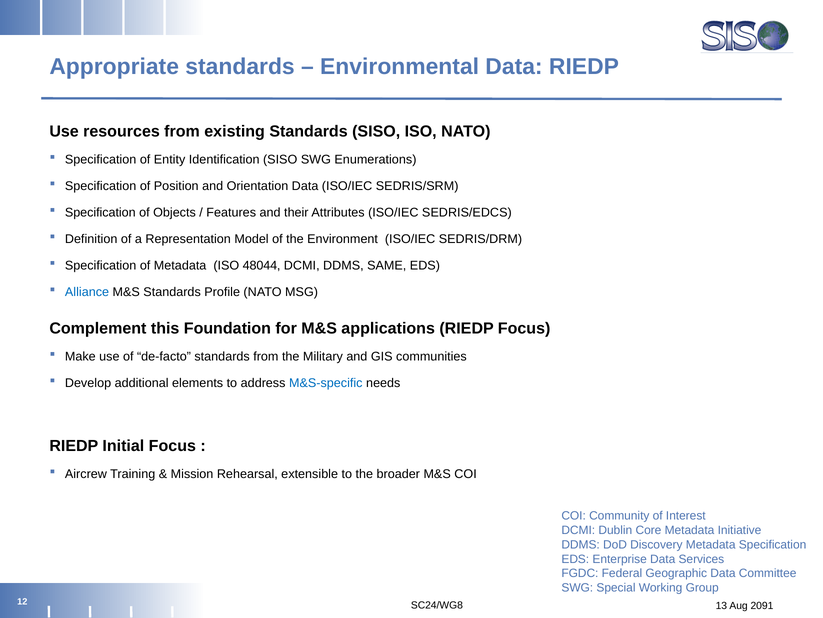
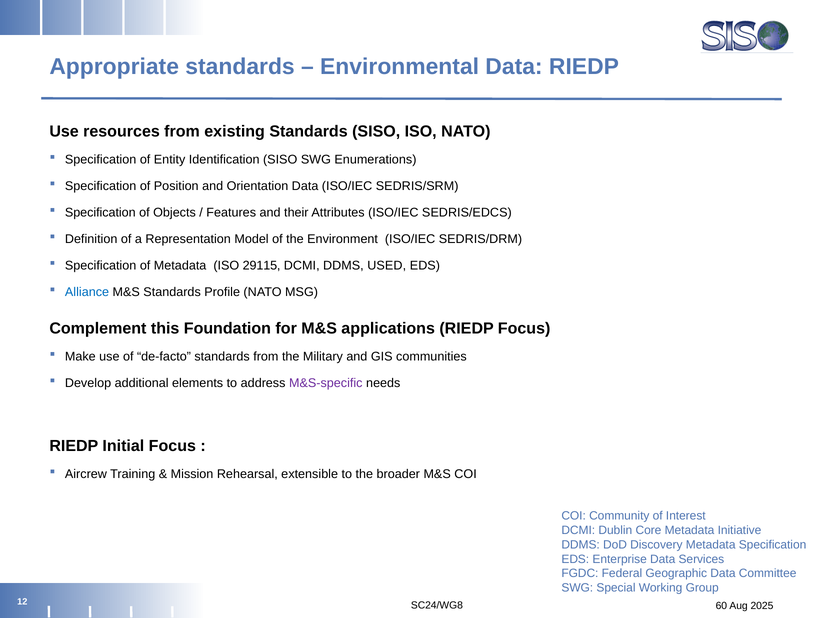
48044: 48044 -> 29115 (262, 265)
SAME: SAME -> USED (387, 265)
M&S-specific colour: blue -> purple (326, 383)
13: 13 -> 60 (721, 605)
2091: 2091 -> 2025 (762, 605)
